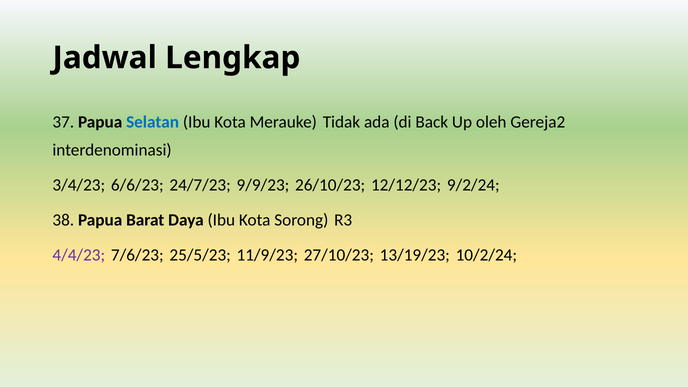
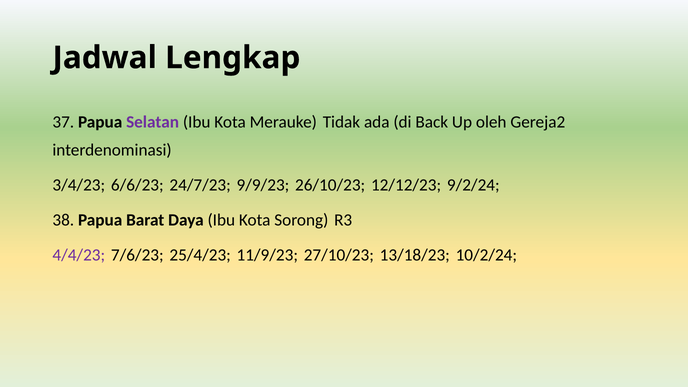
Selatan colour: blue -> purple (153, 122)
25/5/23: 25/5/23 -> 25/4/23 (200, 255)
13/19/23: 13/19/23 -> 13/18/23 (415, 255)
